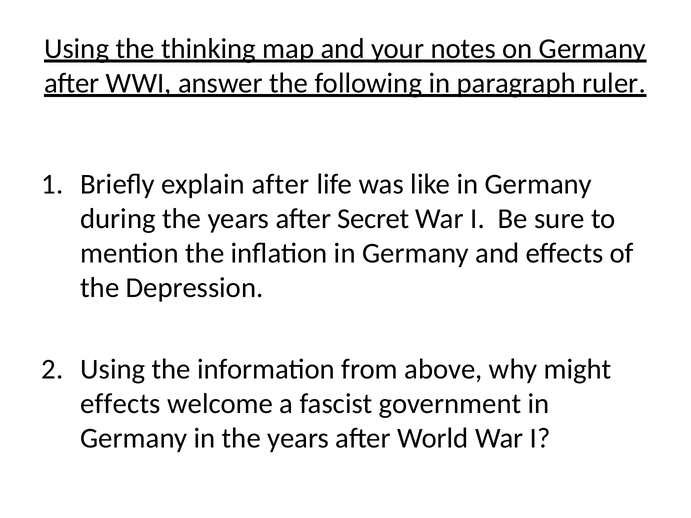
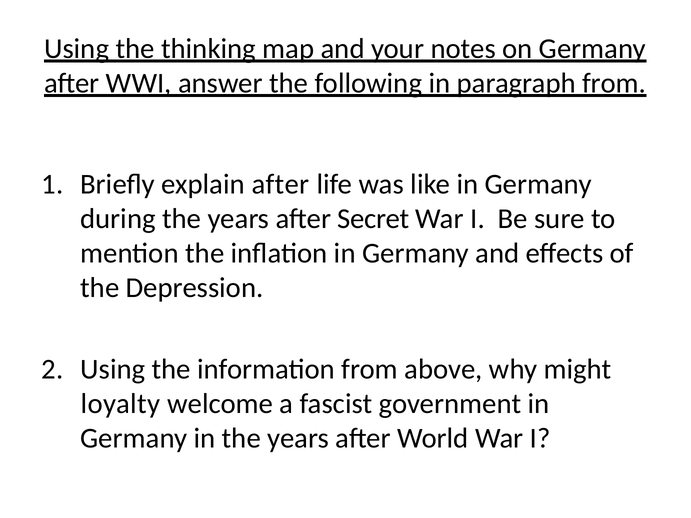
paragraph ruler: ruler -> from (614, 83)
effects: effects -> loyalty (120, 404)
